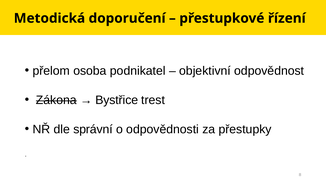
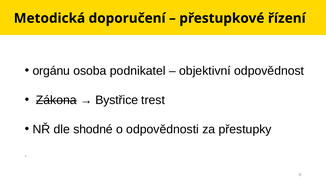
přelom: přelom -> orgánu (51, 71)
správní: správní -> shodné (93, 130)
